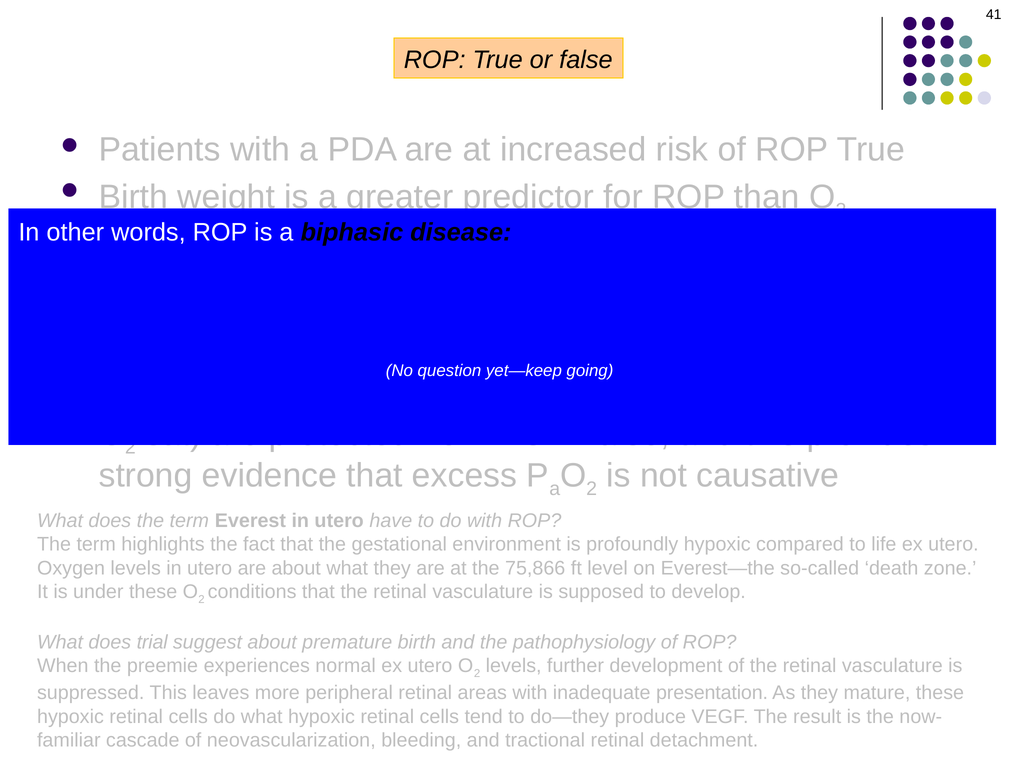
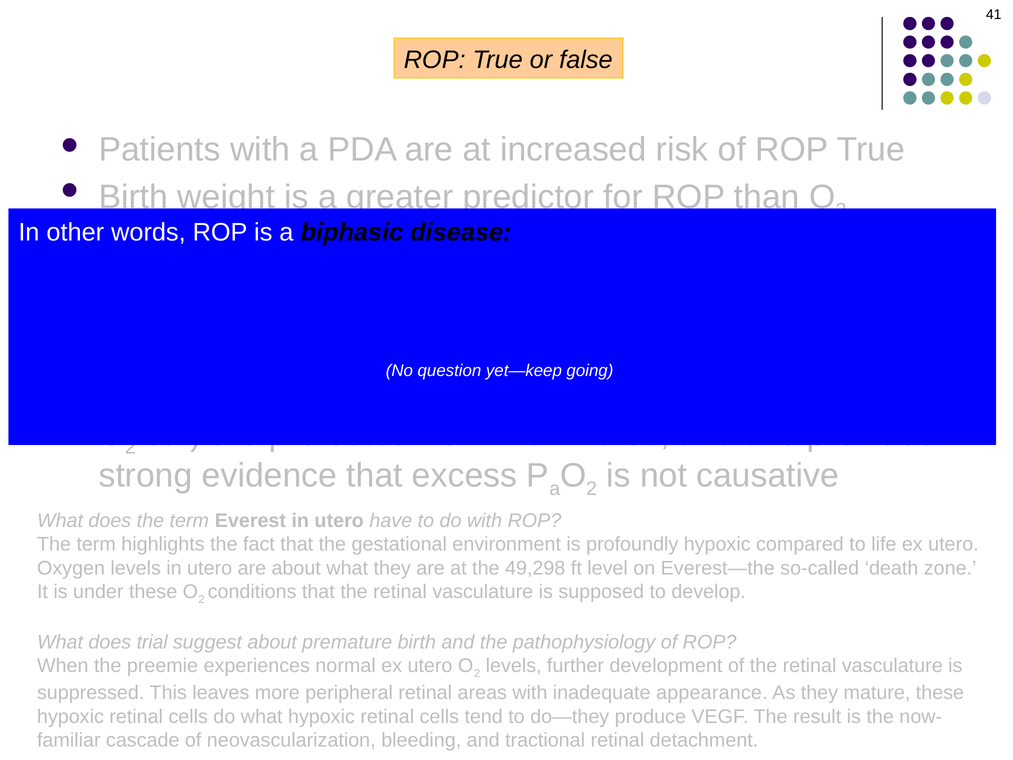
75,866: 75,866 -> 49,298 (535, 568)
presentation: presentation -> appearance (712, 693)
